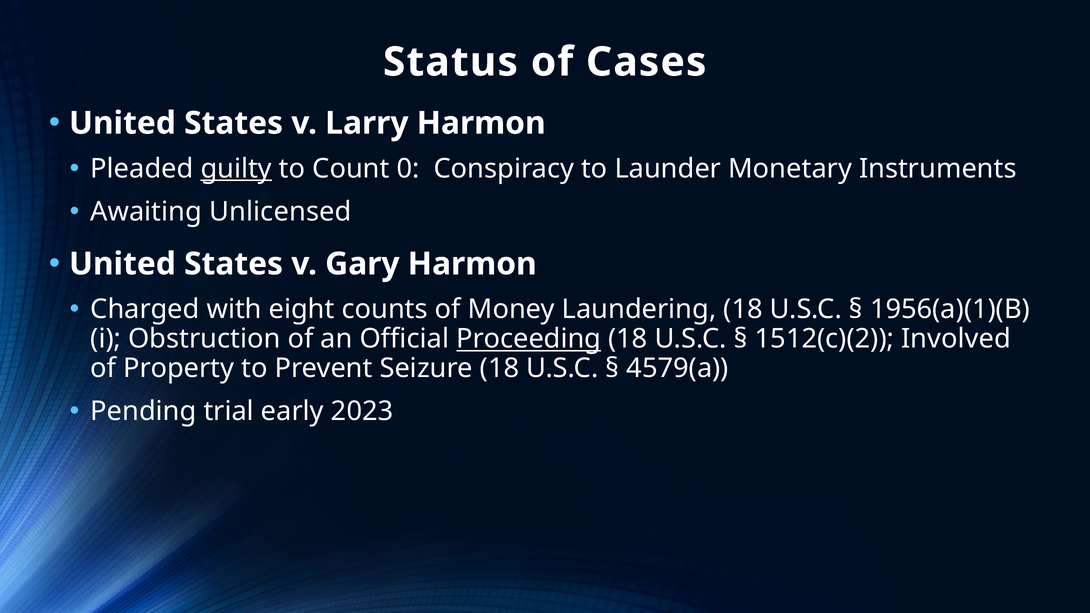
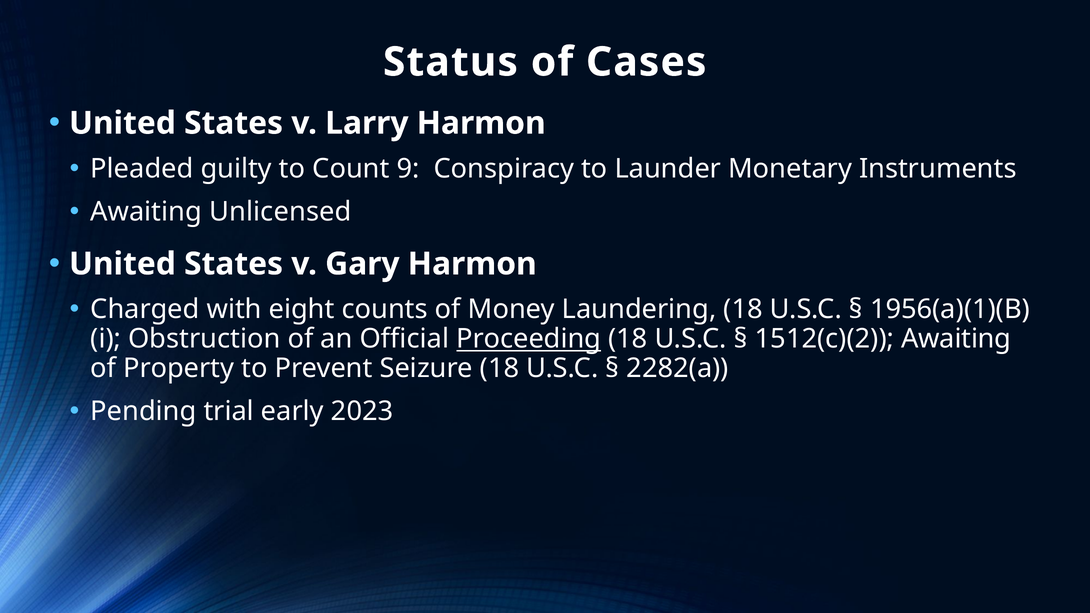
guilty underline: present -> none (236, 169)
0: 0 -> 9 (408, 169)
1512(c)(2 Involved: Involved -> Awaiting (956, 339)
4579(a: 4579(a -> 2282(a (678, 368)
